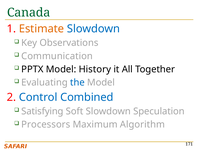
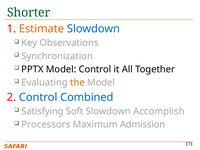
Canada: Canada -> Shorter (29, 13)
Communication: Communication -> Synchronization (57, 56)
Model History: History -> Control (95, 69)
the colour: blue -> orange (77, 83)
Speculation: Speculation -> Accomplish (159, 111)
Algorithm: Algorithm -> Admission (143, 125)
